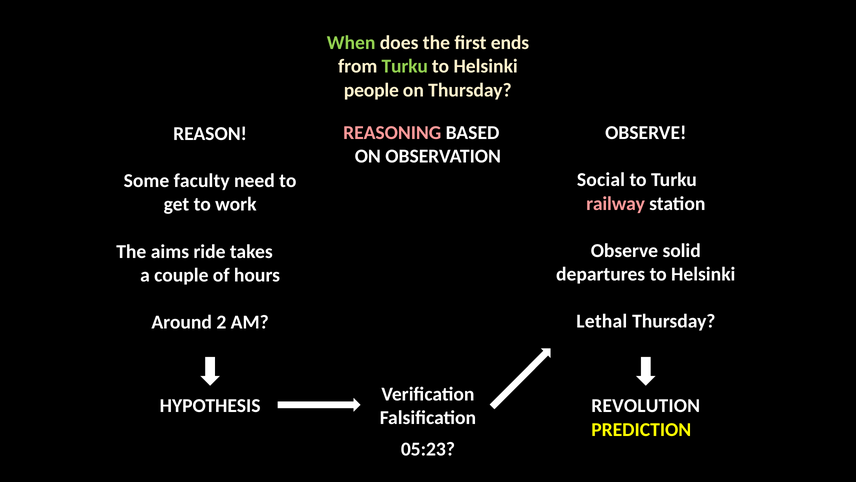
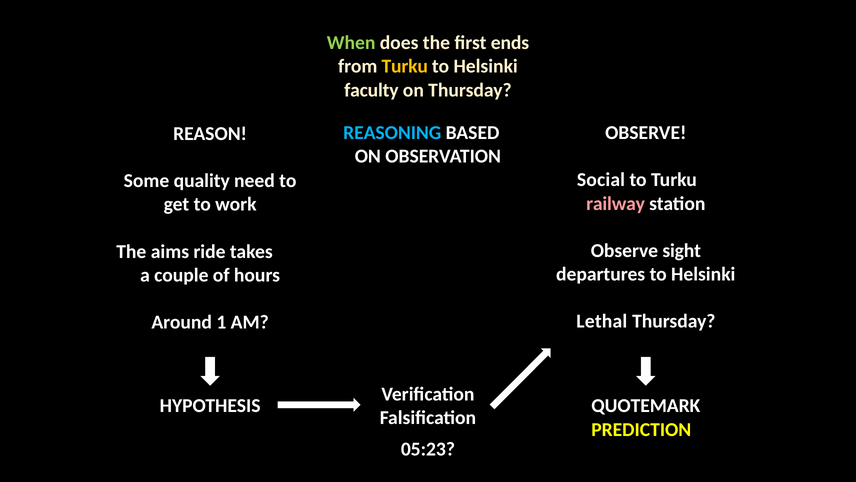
Turku colour: light green -> yellow (405, 66)
people: people -> faculty (371, 90)
REASONING colour: pink -> light blue (392, 133)
faculty: faculty -> quality (202, 181)
solid: solid -> sight (682, 250)
2: 2 -> 1 (221, 322)
REVOLUTION: REVOLUTION -> QUOTEMARK (646, 406)
